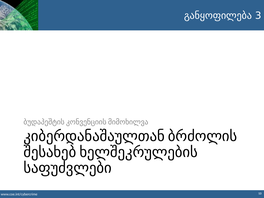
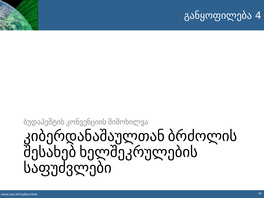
3: 3 -> 4 (258, 16)
